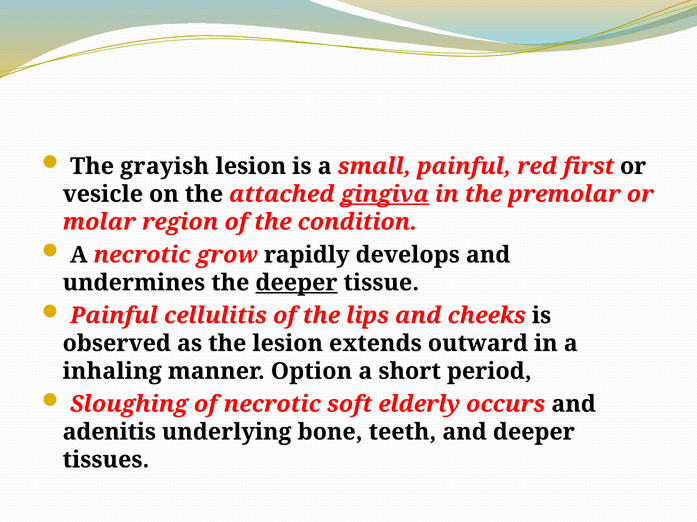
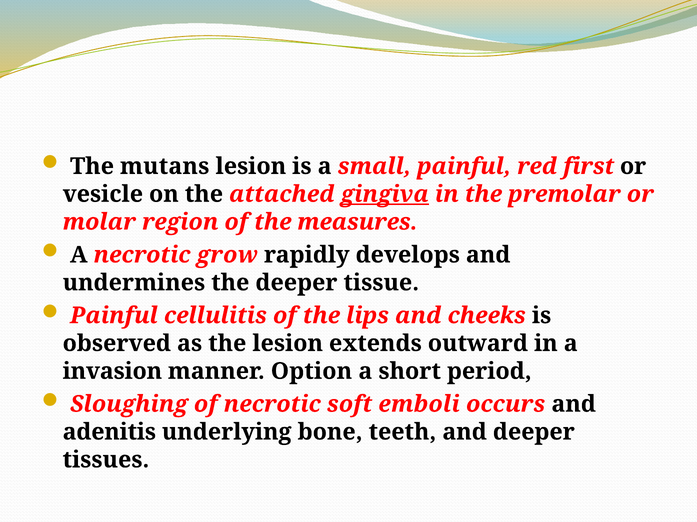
grayish: grayish -> mutans (165, 167)
condition: condition -> measures (357, 222)
deeper underline: present -> none (296, 283)
inhaling: inhaling -> invasion (112, 372)
elderly: elderly -> emboli (419, 405)
